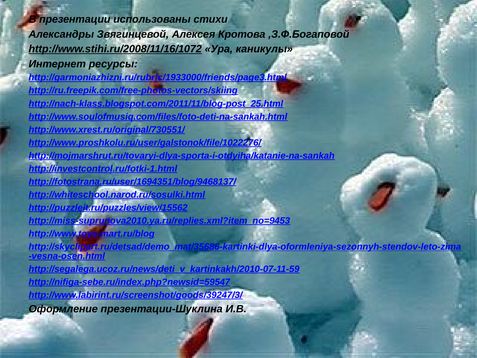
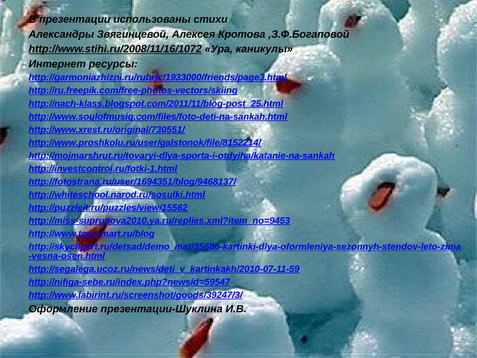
http://www.proshkolu.ru/user/galstonok/file/1022276/: http://www.proshkolu.ru/user/galstonok/file/1022276/ -> http://www.proshkolu.ru/user/galstonok/file/8152214/ (145, 143)
